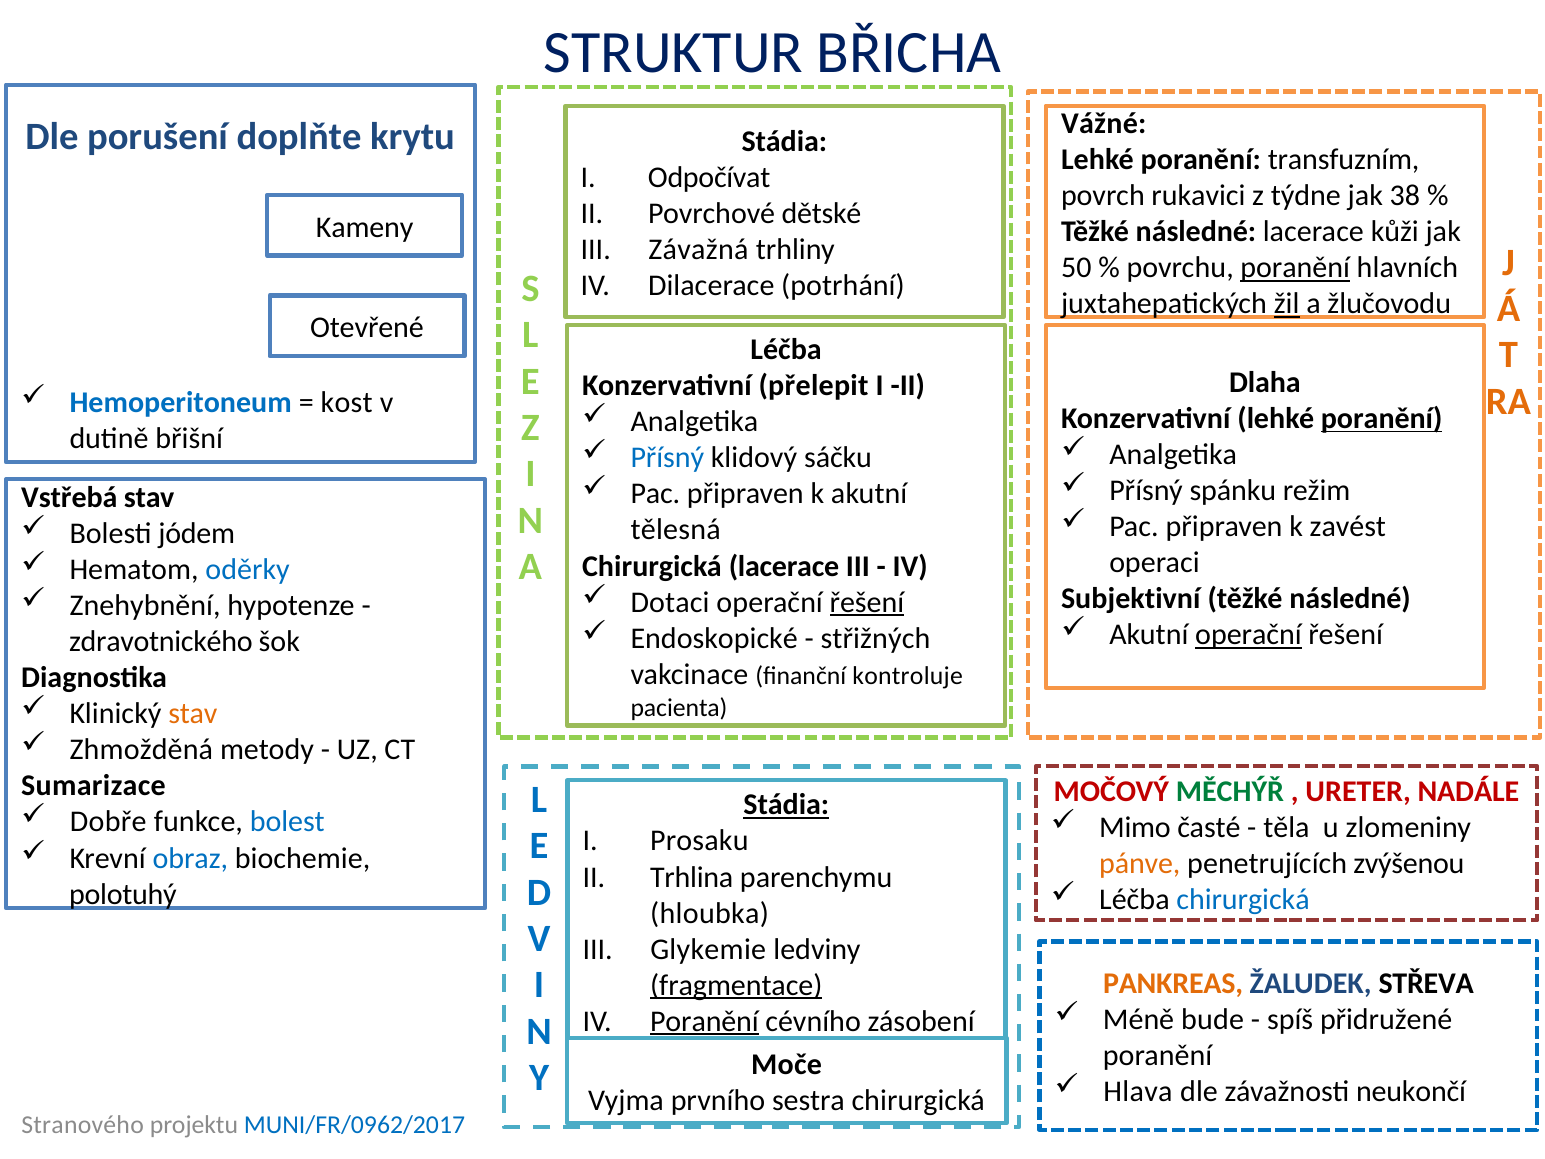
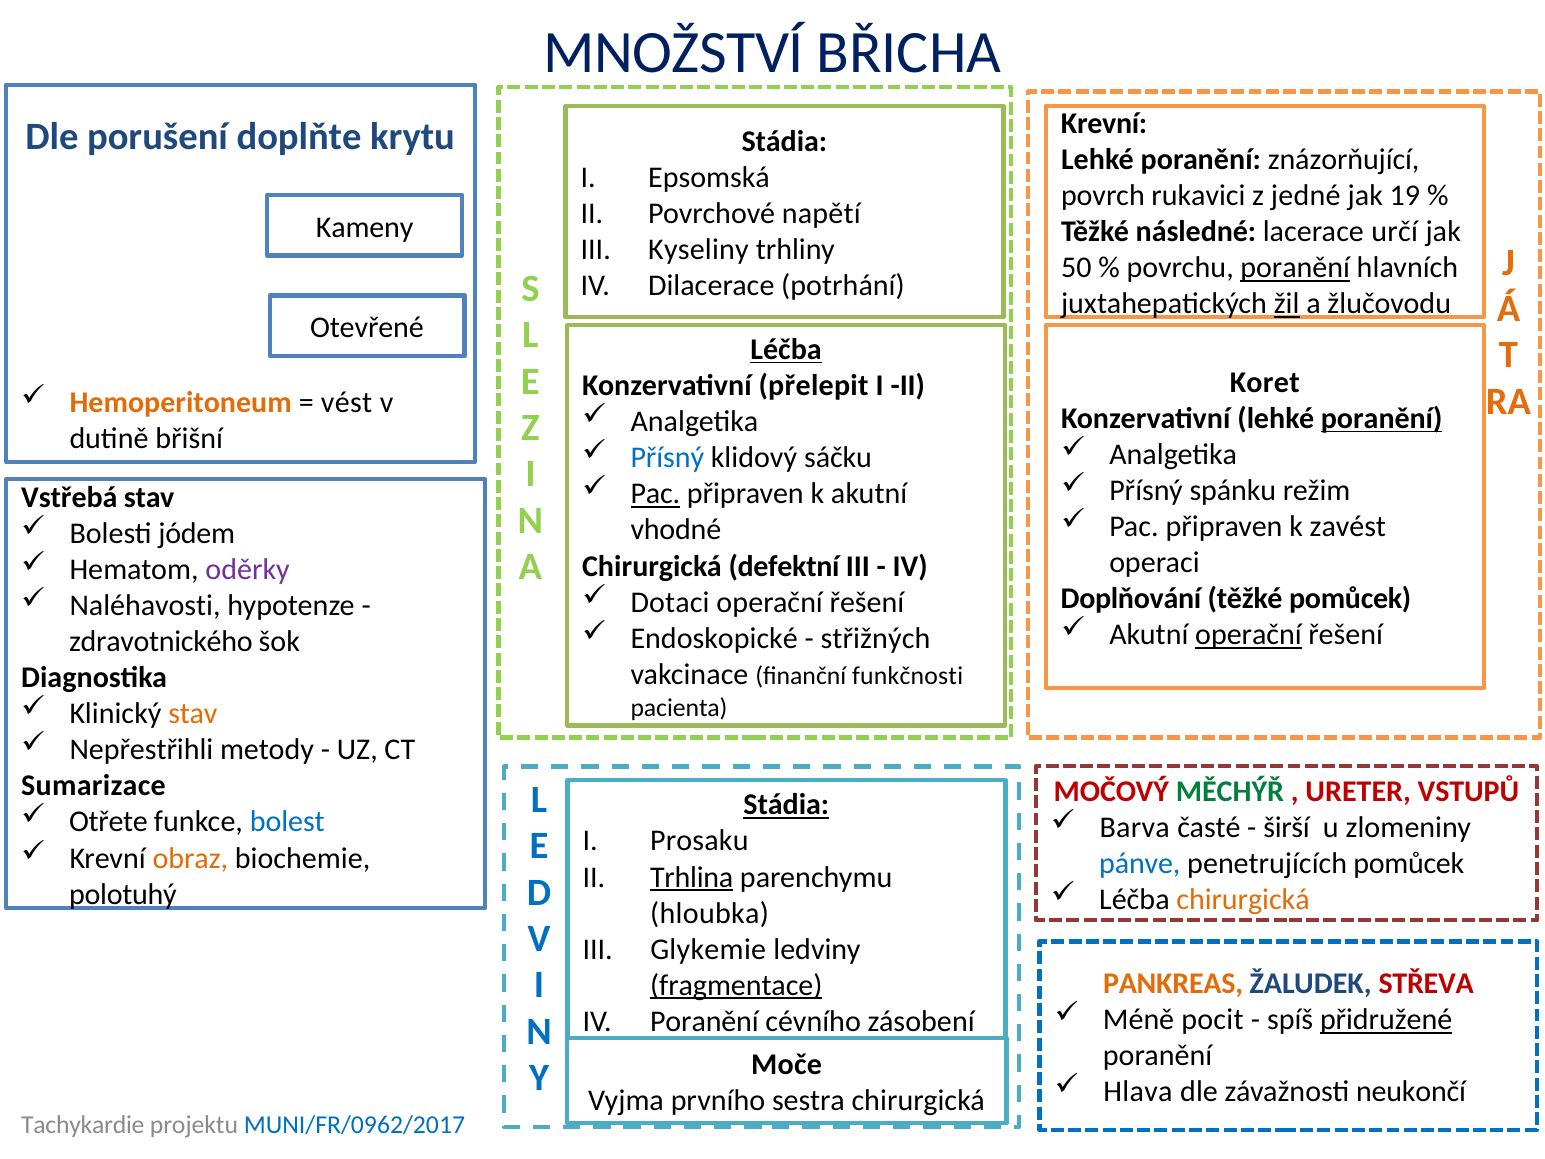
STRUKTUR: STRUKTUR -> MNOŽSTVÍ (674, 52)
Vážné: Vážné -> Krevní (1104, 123)
transfuzním: transfuzním -> znázorňující (1344, 159)
Odpočívat: Odpočívat -> Epsomská (709, 177)
týdne: týdne -> jedné (1306, 196)
38: 38 -> 19 (1405, 196)
dětské: dětské -> napětí (821, 214)
kůži: kůži -> určí (1395, 232)
Závažná: Závažná -> Kyseliny (698, 250)
Léčba underline: none -> present (786, 350)
Dlaha: Dlaha -> Koret (1265, 382)
Hemoperitoneum colour: blue -> orange (181, 402)
kost: kost -> vést (347, 402)
Pac underline: none -> present (655, 494)
tělesná: tělesná -> vhodné (676, 530)
oděrky colour: blue -> purple (248, 569)
Chirurgická lacerace: lacerace -> defektní (784, 566)
řešení underline: present -> none (867, 602)
Subjektivní: Subjektivní -> Doplňování (1131, 599)
následné: následné -> pomůcek (1350, 599)
Znehybnění: Znehybnění -> Naléhavosti (145, 605)
kontroluje: kontroluje -> funkčnosti (908, 676)
Zhmožděná: Zhmožděná -> Nepřestřihli (141, 750)
NADÁLE: NADÁLE -> VSTUPŮ (1468, 791)
Dobře: Dobře -> Otřete (108, 822)
Mimo: Mimo -> Barva (1135, 827)
těla: těla -> širší (1287, 827)
obraz colour: blue -> orange (190, 858)
pánve colour: orange -> blue (1140, 863)
penetrujících zvýšenou: zvýšenou -> pomůcek (1409, 863)
Trhlina underline: none -> present (692, 877)
chirurgická colour: blue -> orange (1243, 899)
STŘEVA colour: black -> red (1426, 984)
bude: bude -> pocit (1212, 1020)
přidružené underline: none -> present (1386, 1020)
Poranění underline: present -> none (704, 1021)
Stranového: Stranového -> Tachykardie (83, 1125)
